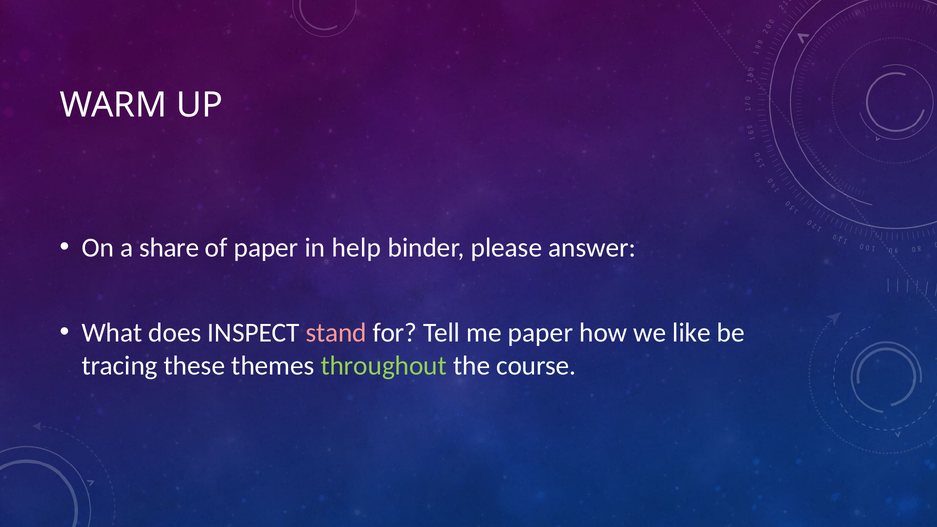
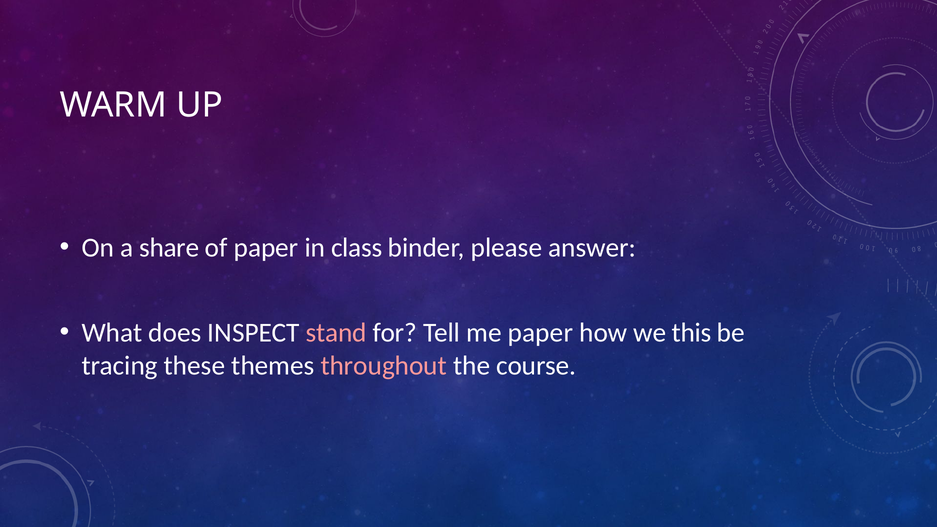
help: help -> class (357, 248)
like: like -> this (692, 333)
throughout colour: light green -> pink (384, 366)
